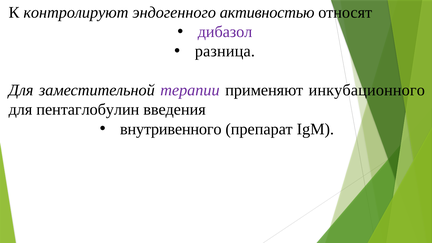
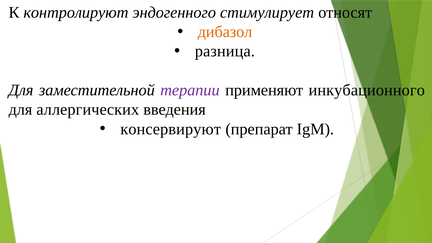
активностью: активностью -> стимулирует (267, 12)
дибазол colour: purple -> orange (225, 32)
пентаглобулин: пентаглобулин -> аллергических (88, 110)
внутривенного: внутривенного -> консервируют (171, 129)
